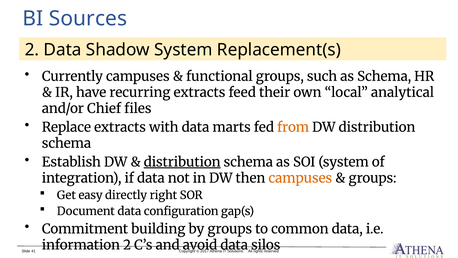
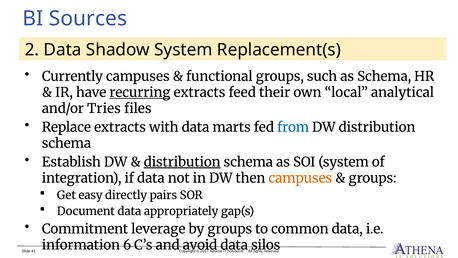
recurring underline: none -> present (140, 92)
Chief: Chief -> Tries (104, 108)
from colour: orange -> blue (293, 127)
right: right -> pairs (163, 195)
configuration: configuration -> appropriately (181, 211)
building: building -> leverage (158, 229)
information 2: 2 -> 6 (127, 245)
